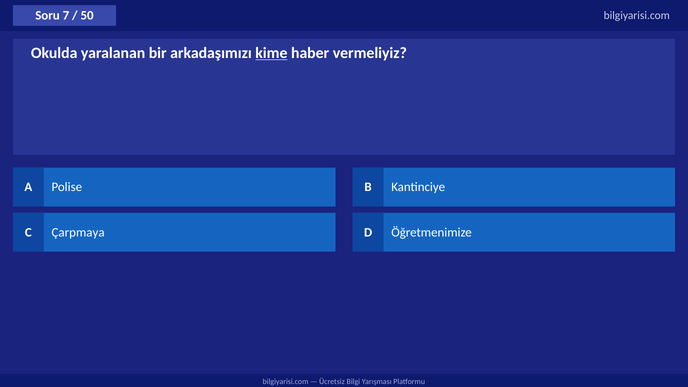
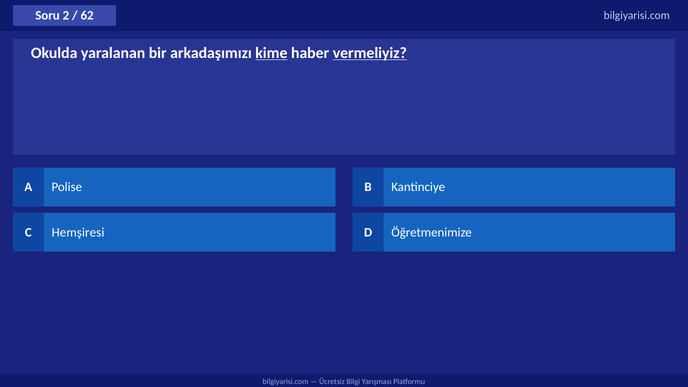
7: 7 -> 2 (66, 16)
50: 50 -> 62 (87, 16)
vermeliyiz underline: none -> present (370, 53)
Çarpmaya: Çarpmaya -> Hemşiresi (78, 232)
